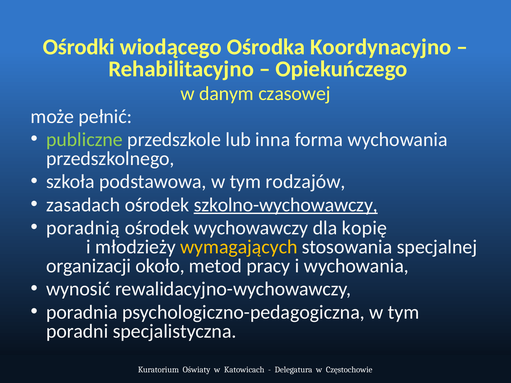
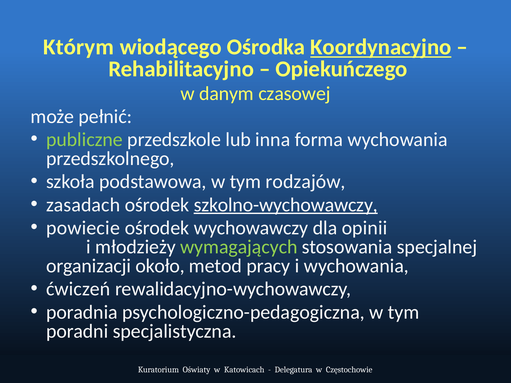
Ośrodki: Ośrodki -> Którym (79, 47)
Koordynacyjno underline: none -> present (381, 47)
poradnią: poradnią -> powiecie (83, 228)
kopię: kopię -> opinii (364, 228)
wymagających colour: yellow -> light green (239, 247)
wynosić: wynosić -> ćwiczeń (78, 289)
